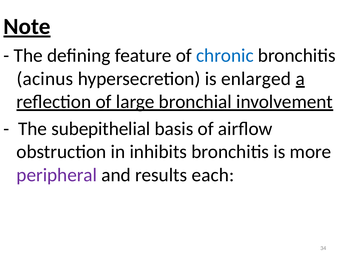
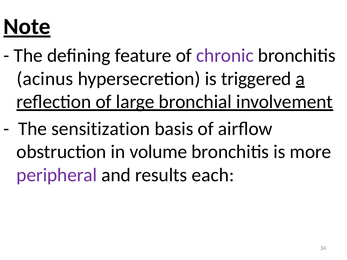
chronic colour: blue -> purple (225, 56)
enlarged: enlarged -> triggered (256, 79)
subepithelial: subepithelial -> sensitization (101, 129)
inhibits: inhibits -> volume (158, 152)
